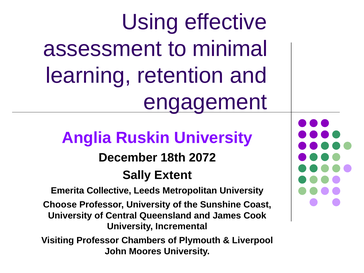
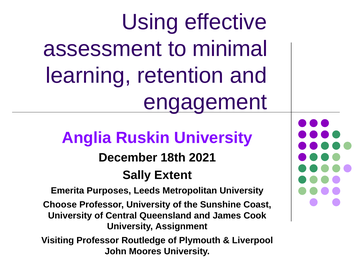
2072: 2072 -> 2021 (202, 158)
Collective: Collective -> Purposes (109, 191)
Incremental: Incremental -> Assignment (181, 226)
Chambers: Chambers -> Routledge (143, 240)
